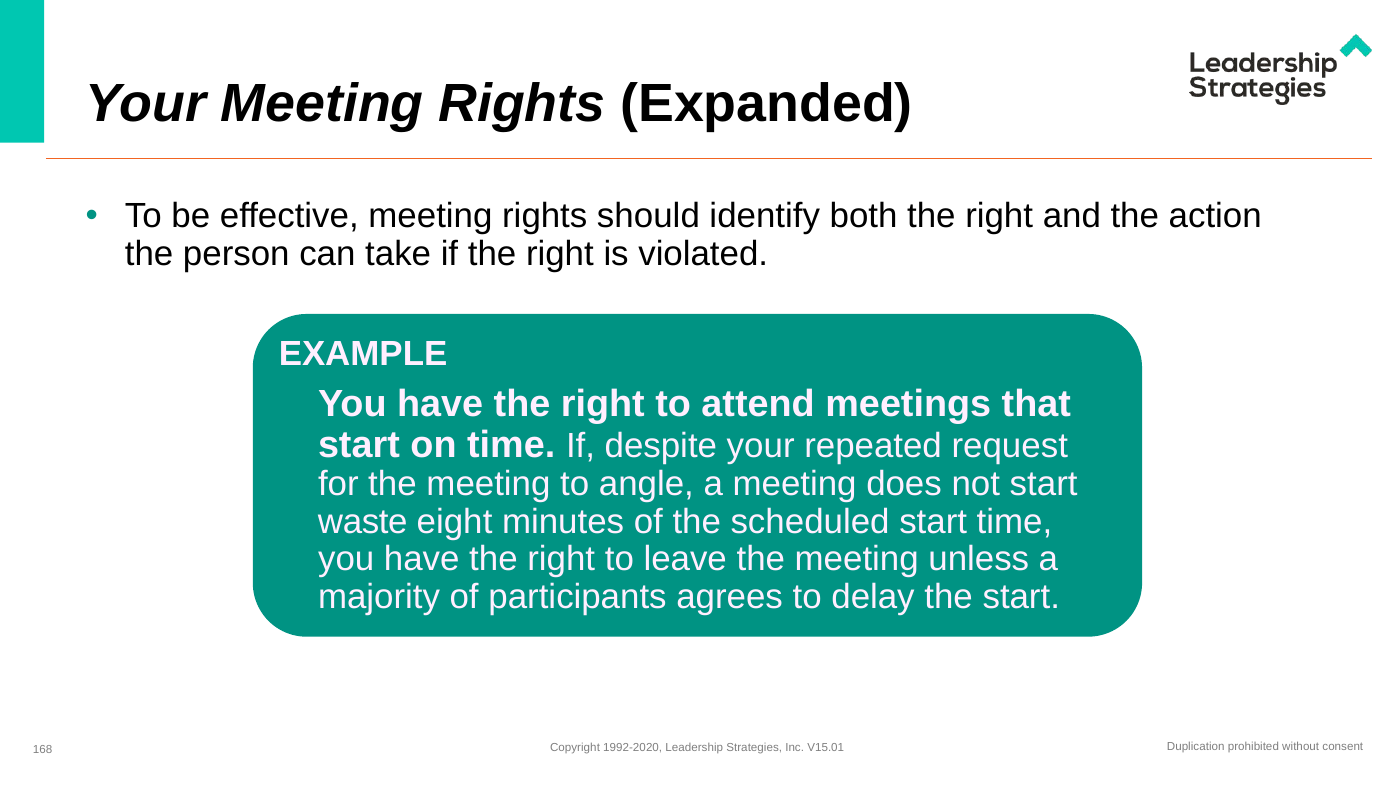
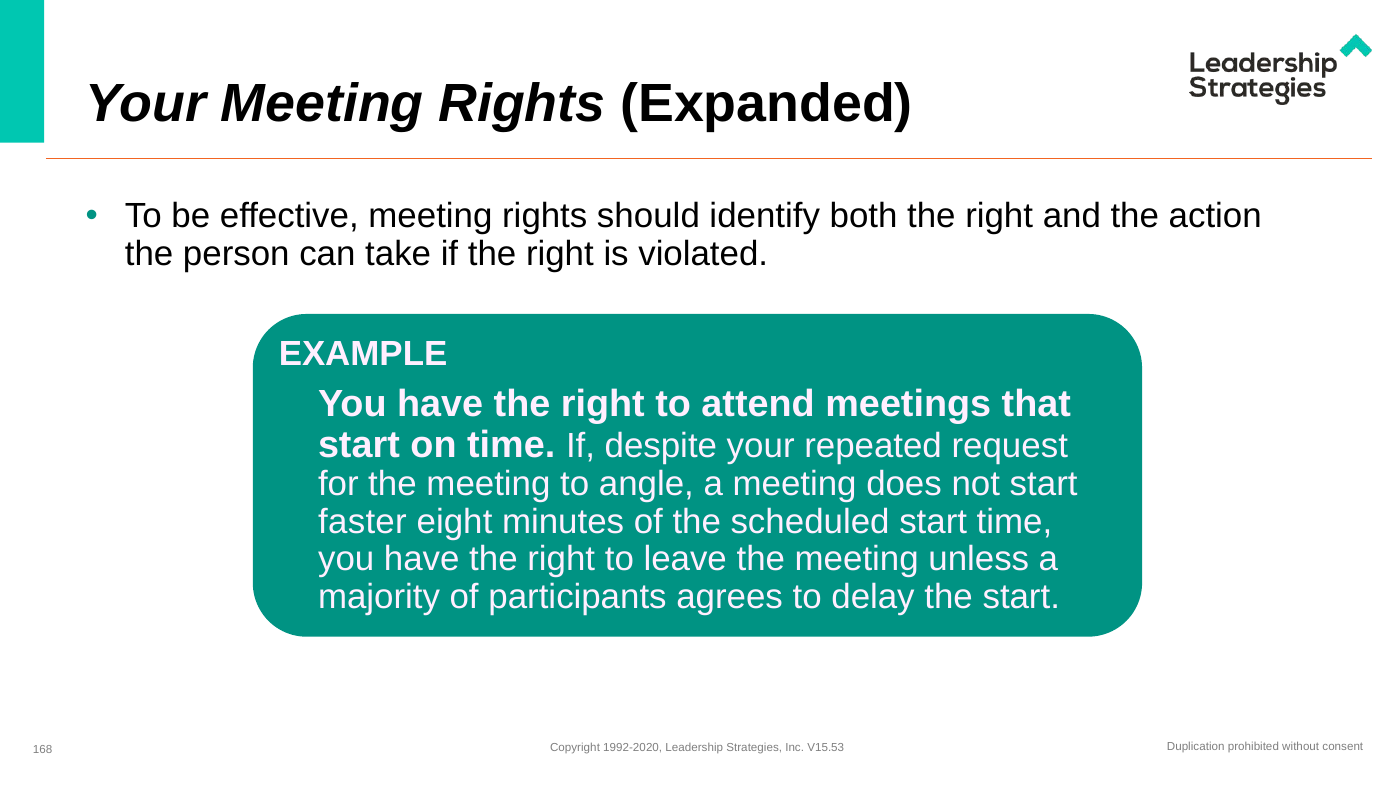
waste: waste -> faster (362, 522)
V15.01: V15.01 -> V15.53 (826, 747)
